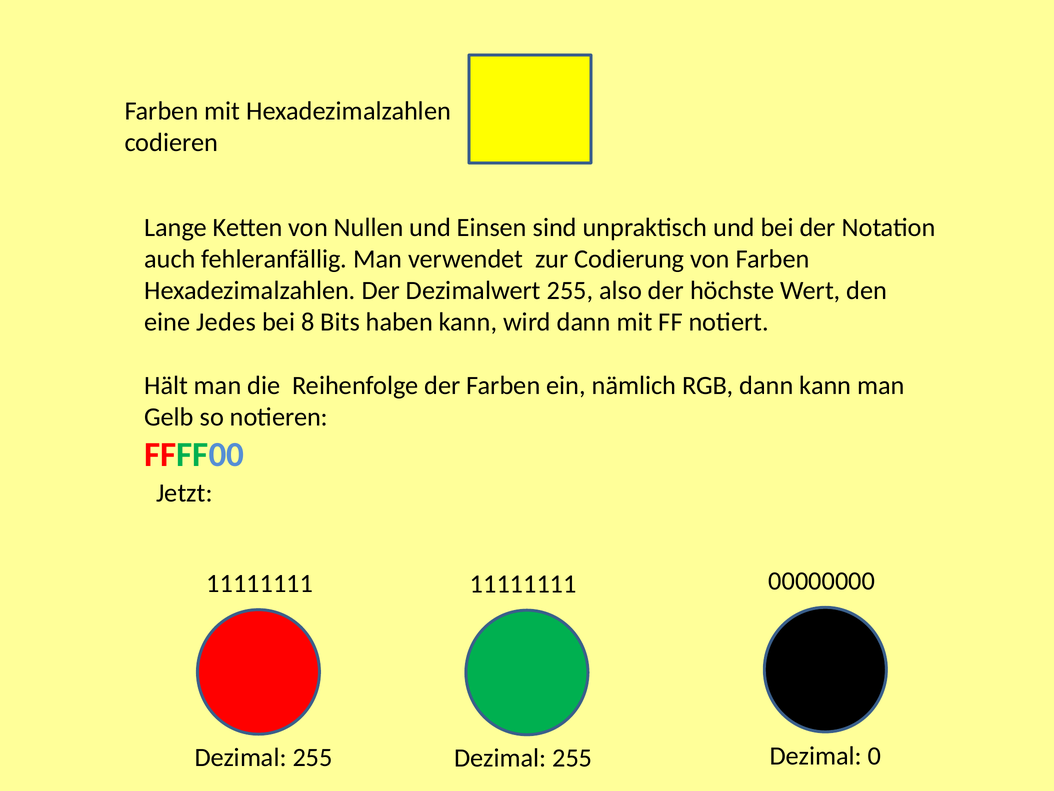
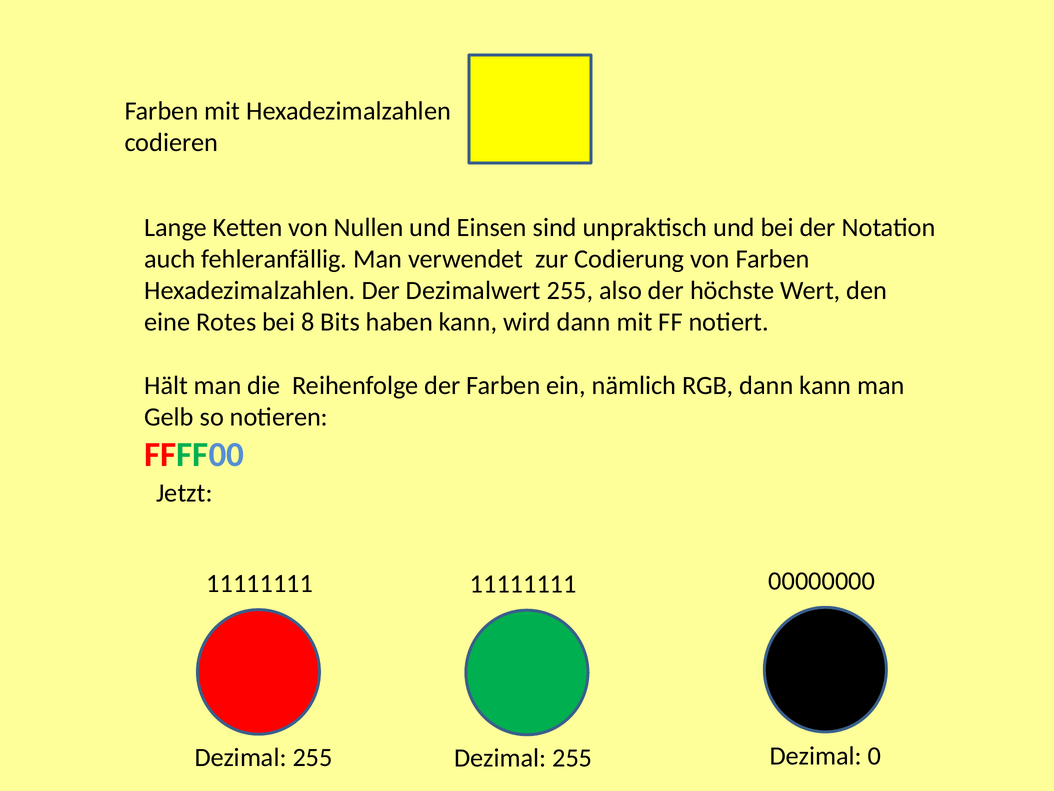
Jedes: Jedes -> Rotes (226, 322)
